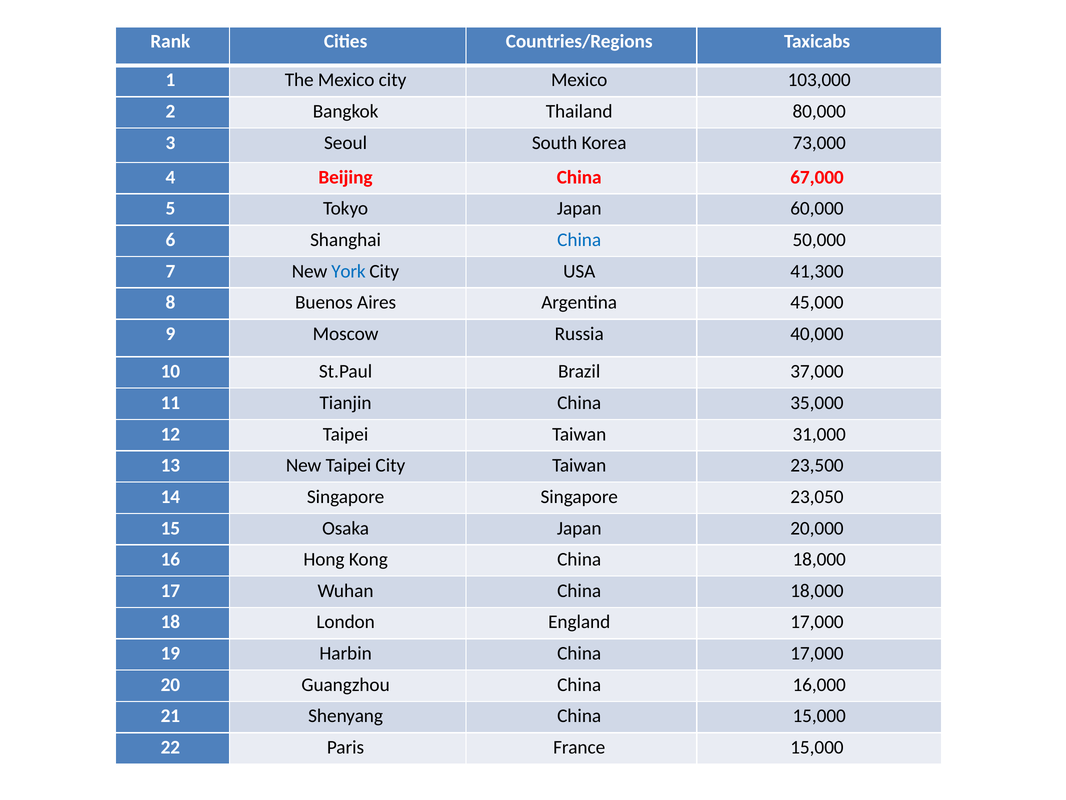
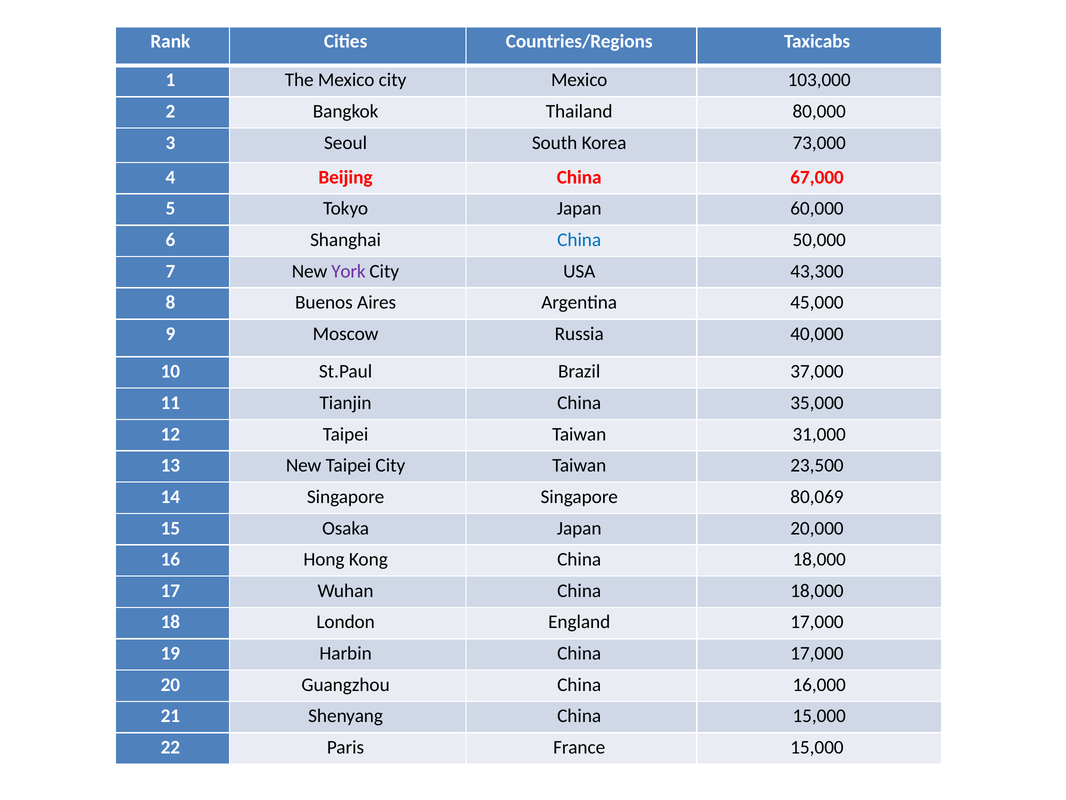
York colour: blue -> purple (348, 271)
41,300: 41,300 -> 43,300 (817, 271)
23,050: 23,050 -> 80,069 (817, 497)
